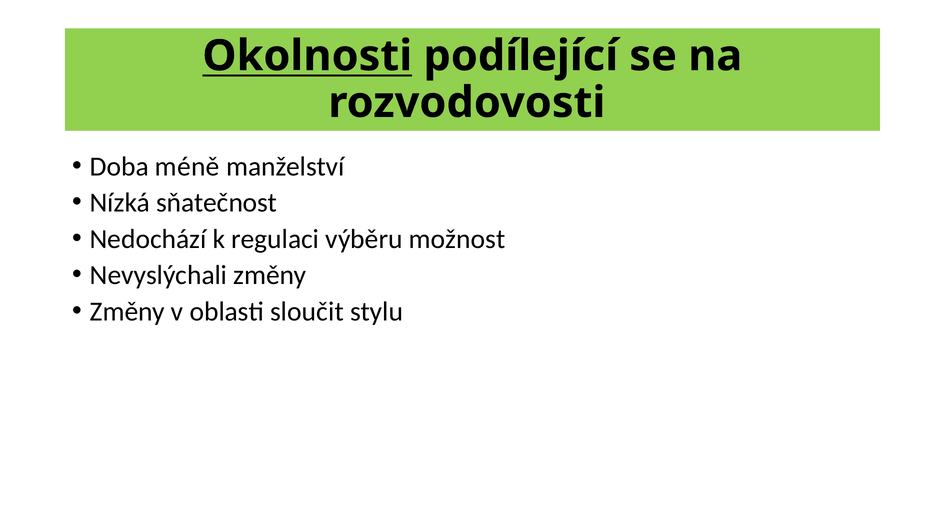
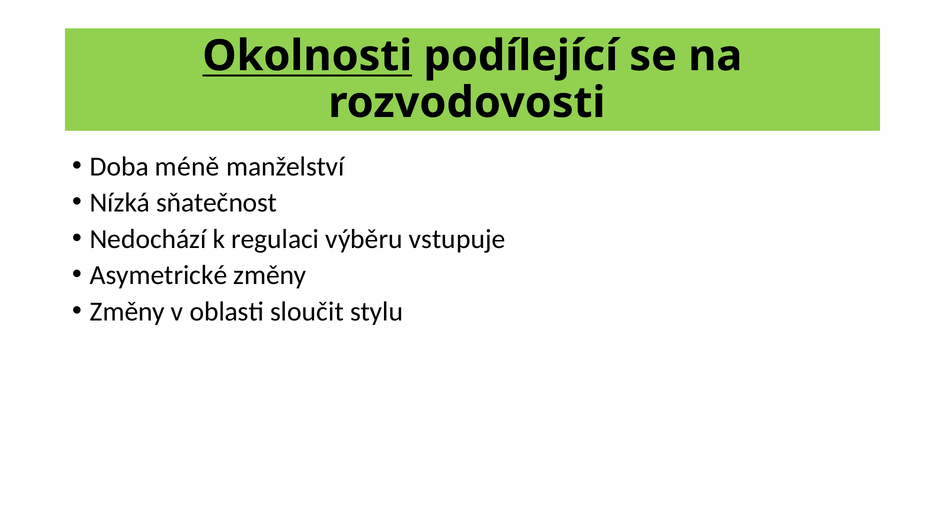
možnost: možnost -> vstupuje (457, 239)
Nevyslýchali: Nevyslýchali -> Asymetrické (159, 276)
